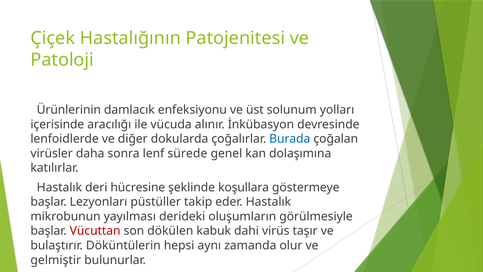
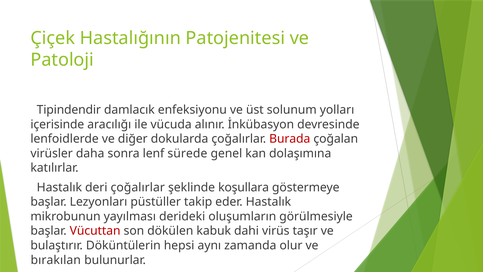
Ürünlerinin: Ürünlerinin -> Tipindendir (69, 110)
Burada colour: blue -> red (290, 139)
deri hücresine: hücresine -> çoğalırlar (138, 187)
gelmiştir: gelmiştir -> bırakılan (56, 260)
